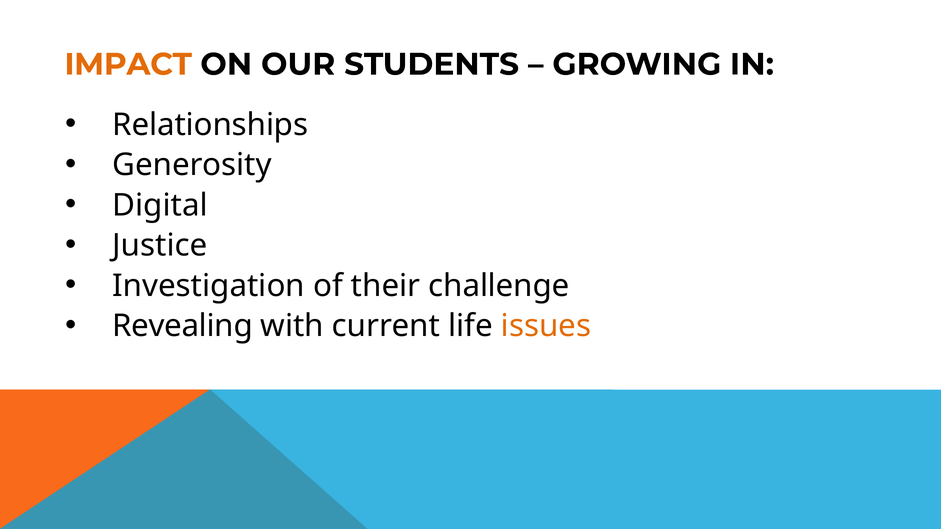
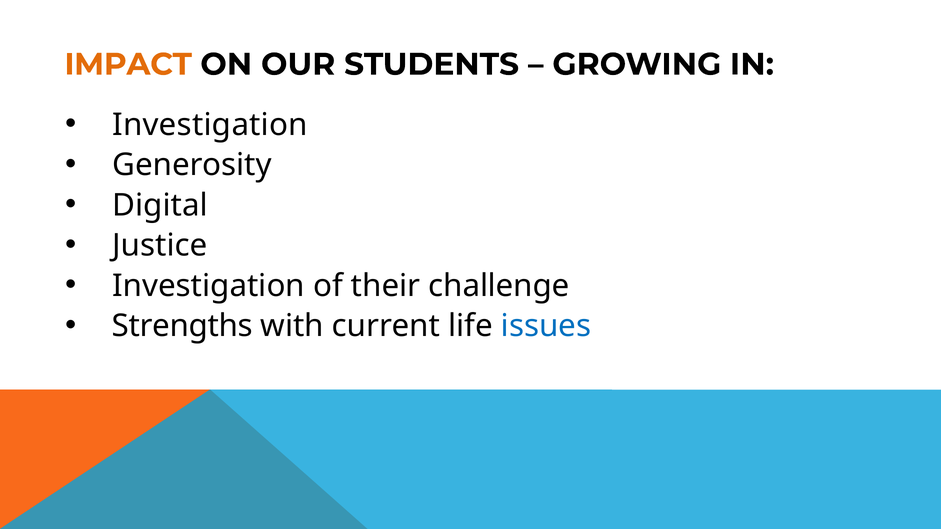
Relationships: Relationships -> Investigation (210, 125)
Revealing: Revealing -> Strengths (182, 326)
issues colour: orange -> blue (546, 326)
